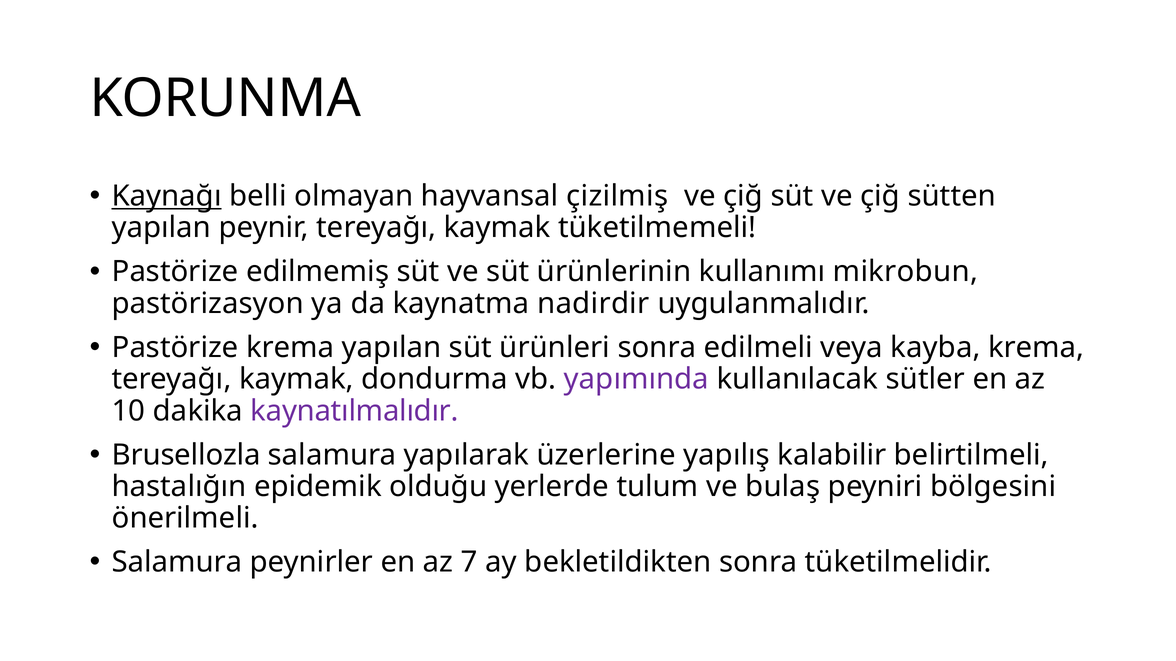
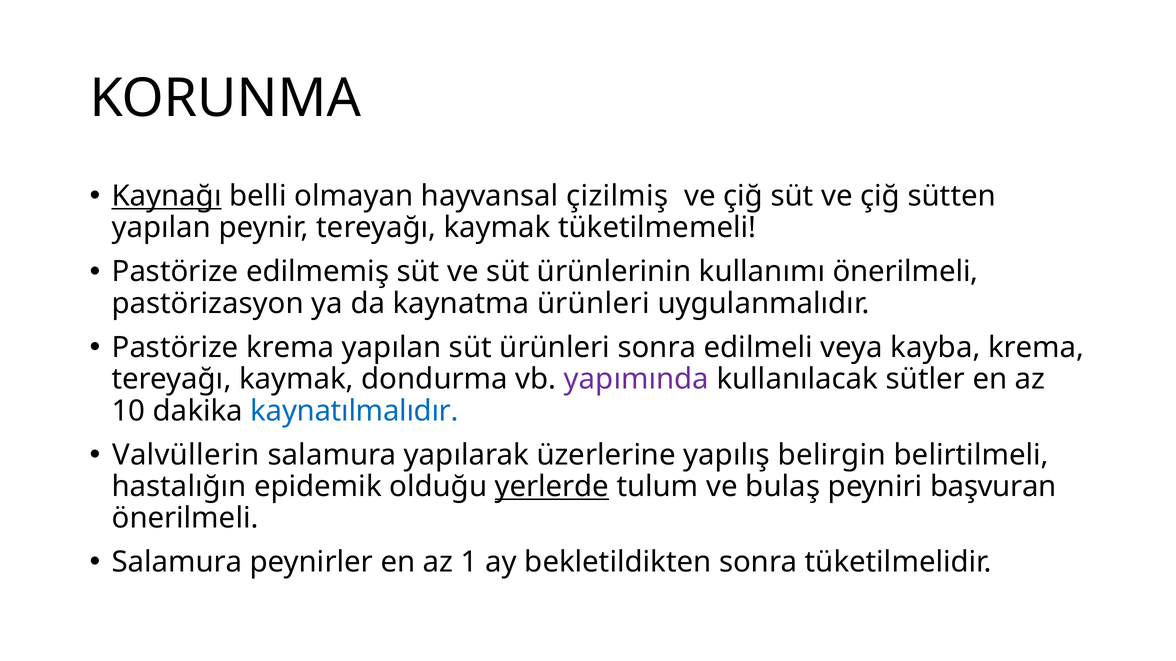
kullanımı mikrobun: mikrobun -> önerilmeli (906, 272)
kaynatma nadirdir: nadirdir -> ürünleri (593, 304)
kaynatılmalıdır colour: purple -> blue (355, 411)
Brusellozla: Brusellozla -> Valvüllerin (186, 455)
kalabilir: kalabilir -> belirgin (832, 455)
yerlerde underline: none -> present (552, 487)
bölgesini: bölgesini -> başvuran (993, 487)
7: 7 -> 1 (469, 563)
